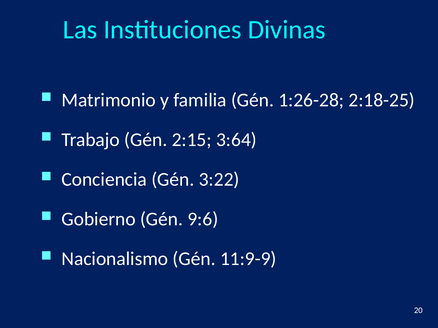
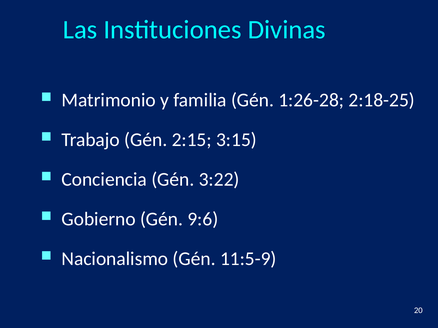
3:64: 3:64 -> 3:15 (236, 140)
11:9-9: 11:9-9 -> 11:5-9 (248, 259)
